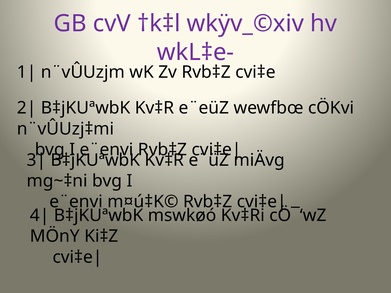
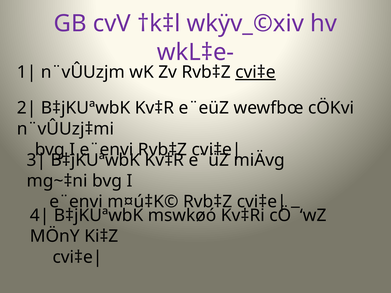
cvi‡e underline: none -> present (255, 72)
